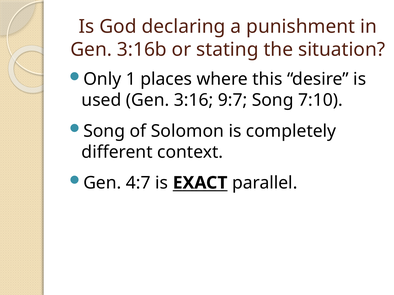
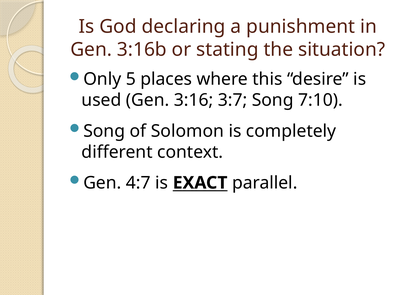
1: 1 -> 5 (131, 79)
9:7: 9:7 -> 3:7 (233, 100)
